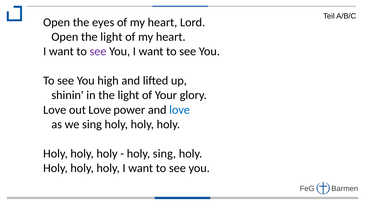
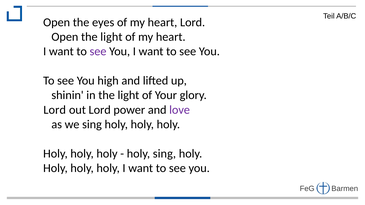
Love: Love -> Lord (55, 110)
out Love: Love -> Lord (100, 110)
love colour: blue -> purple (180, 110)
